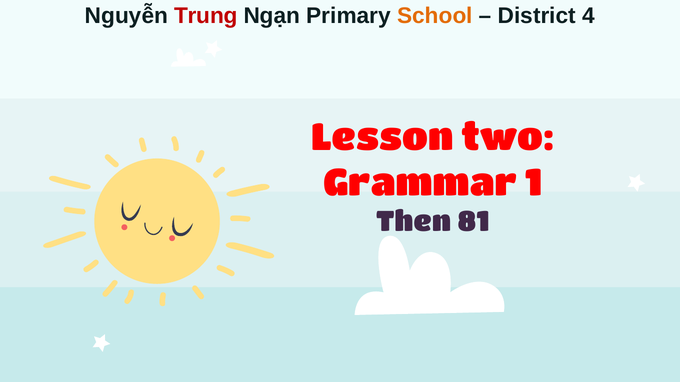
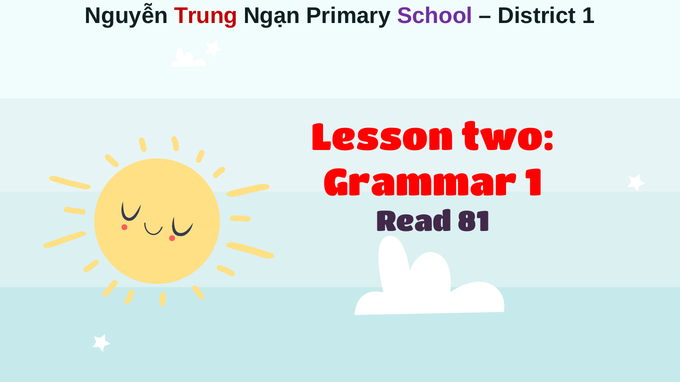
School colour: orange -> purple (435, 16)
District 4: 4 -> 1 (588, 16)
Then: Then -> Read (414, 222)
